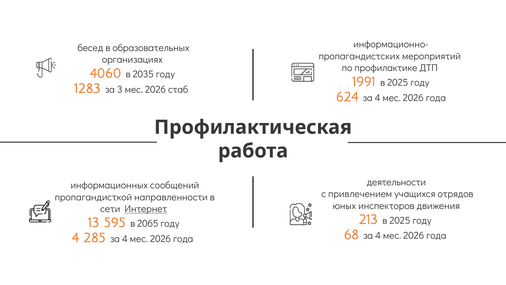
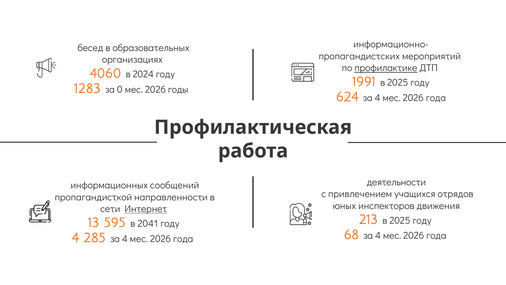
профилактике underline: none -> present (386, 68)
2035: 2035 -> 2024 (143, 74)
3: 3 -> 0 (120, 89)
стаб: стаб -> годы (178, 89)
2065: 2065 -> 2041 (148, 223)
